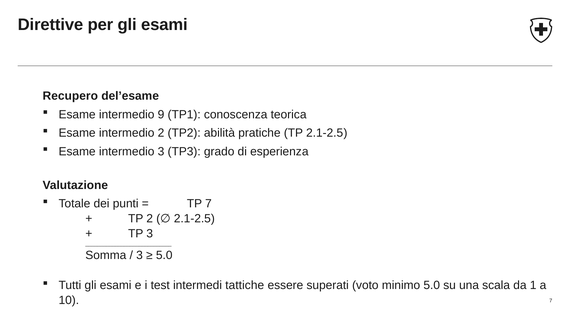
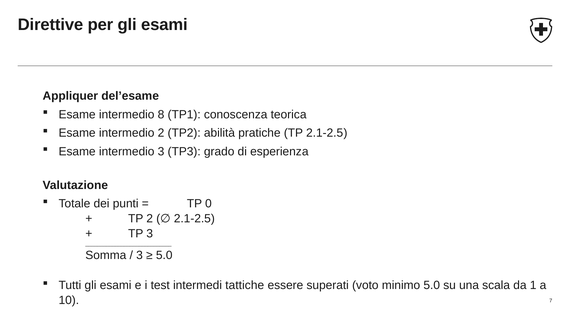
Recupero: Recupero -> Appliquer (70, 96)
9: 9 -> 8 (161, 114)
TP 7: 7 -> 0 (208, 203)
